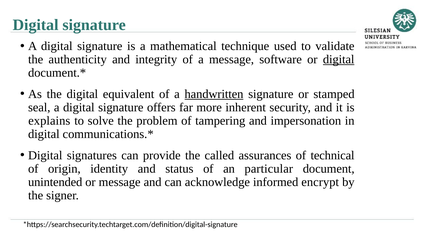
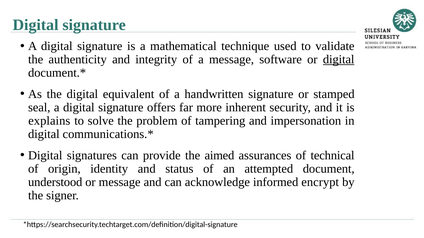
handwritten underline: present -> none (214, 94)
called: called -> aimed (219, 156)
particular: particular -> attempted (269, 169)
unintended: unintended -> understood (55, 182)
